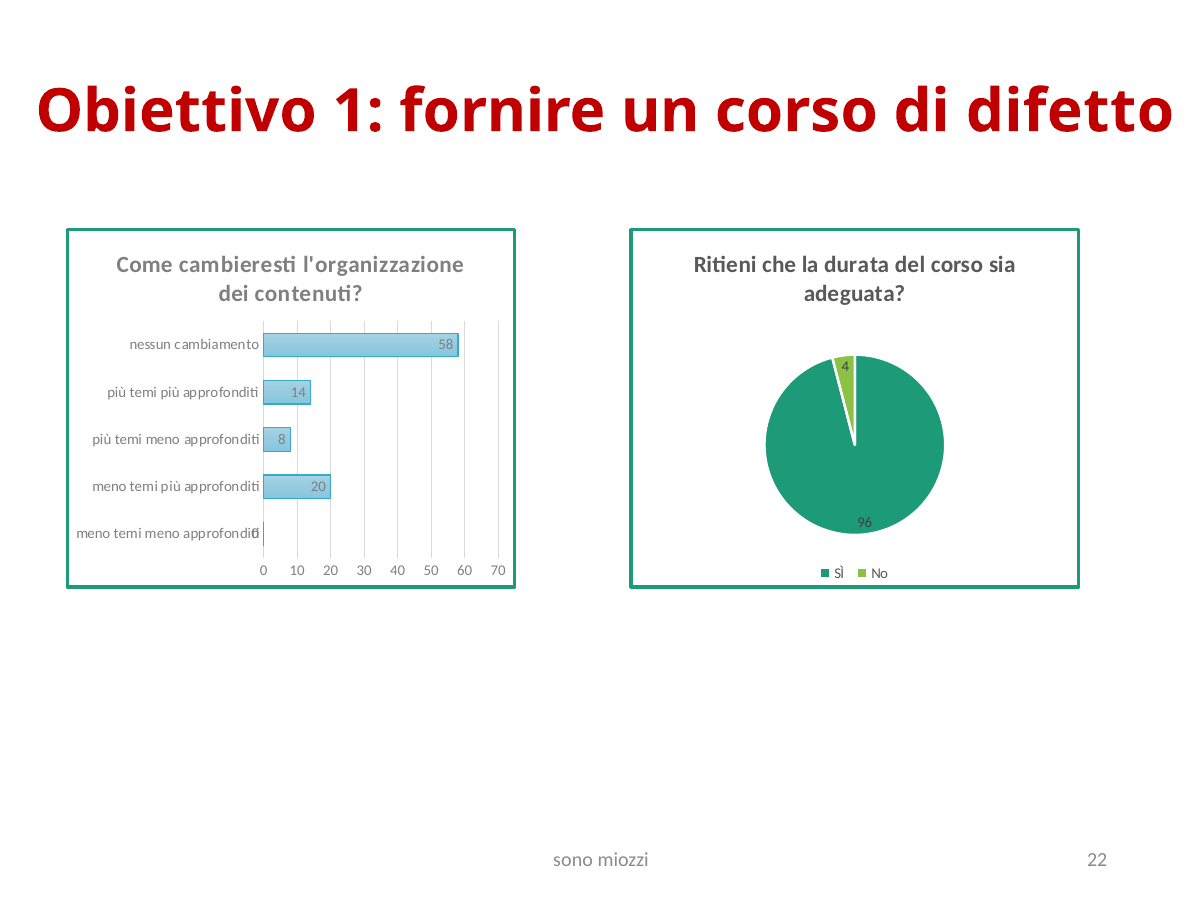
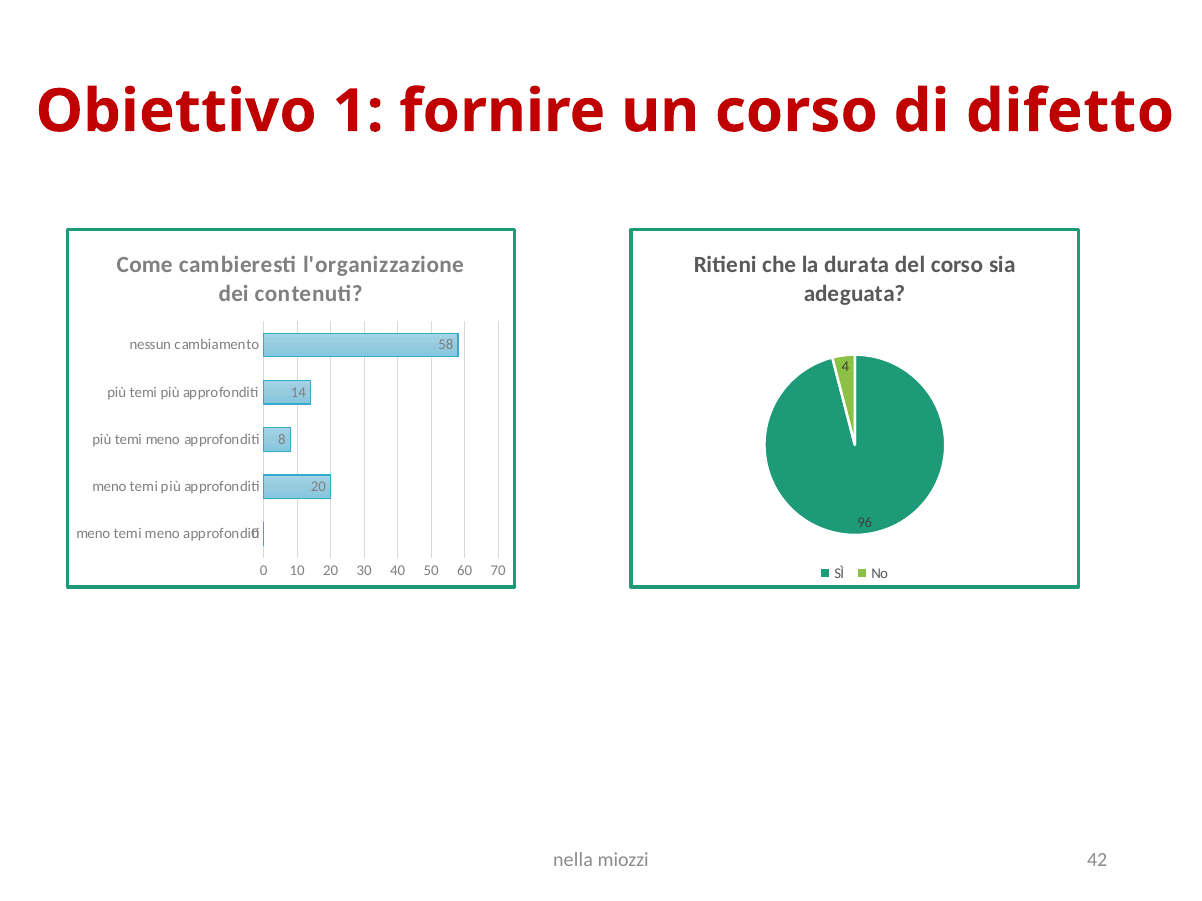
sono: sono -> nella (573, 861)
22: 22 -> 42 (1097, 861)
